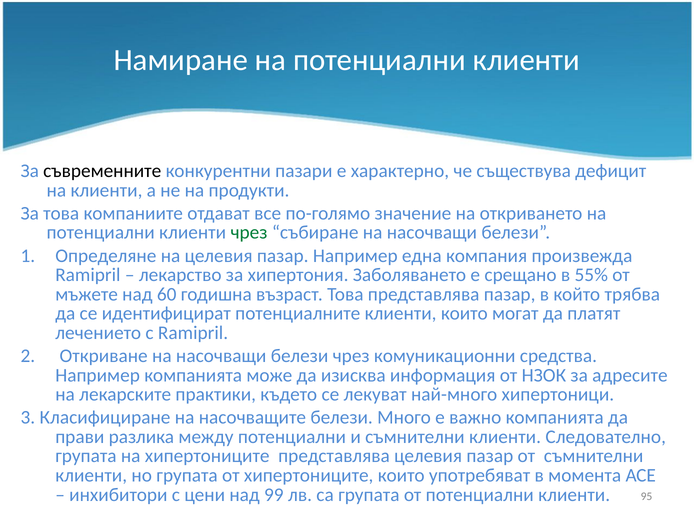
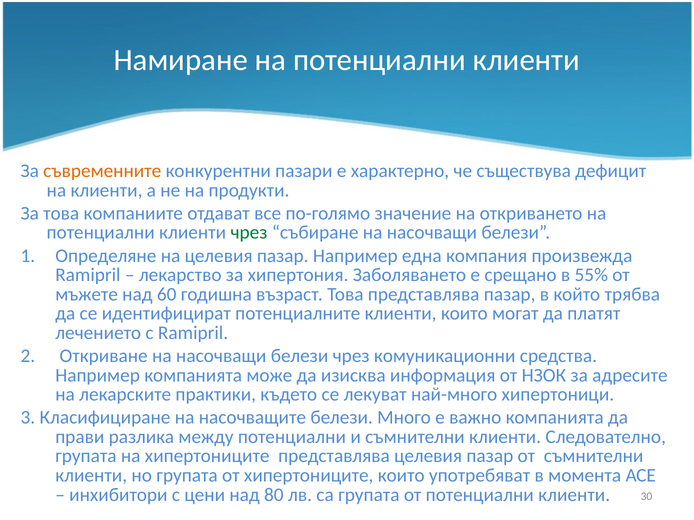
съвременните colour: black -> orange (102, 171)
99: 99 -> 80 (274, 495)
95: 95 -> 30 (646, 497)
